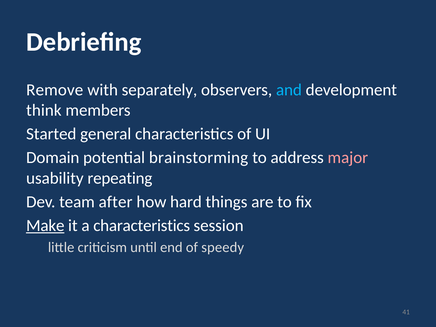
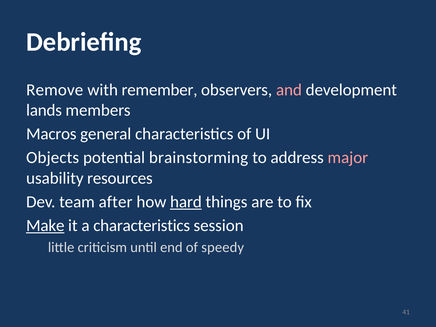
separately: separately -> remember (160, 90)
and colour: light blue -> pink (289, 90)
think: think -> lands (44, 110)
Started: Started -> Macros (51, 134)
Domain: Domain -> Objects (53, 158)
repeating: repeating -> resources (120, 178)
hard underline: none -> present (186, 202)
